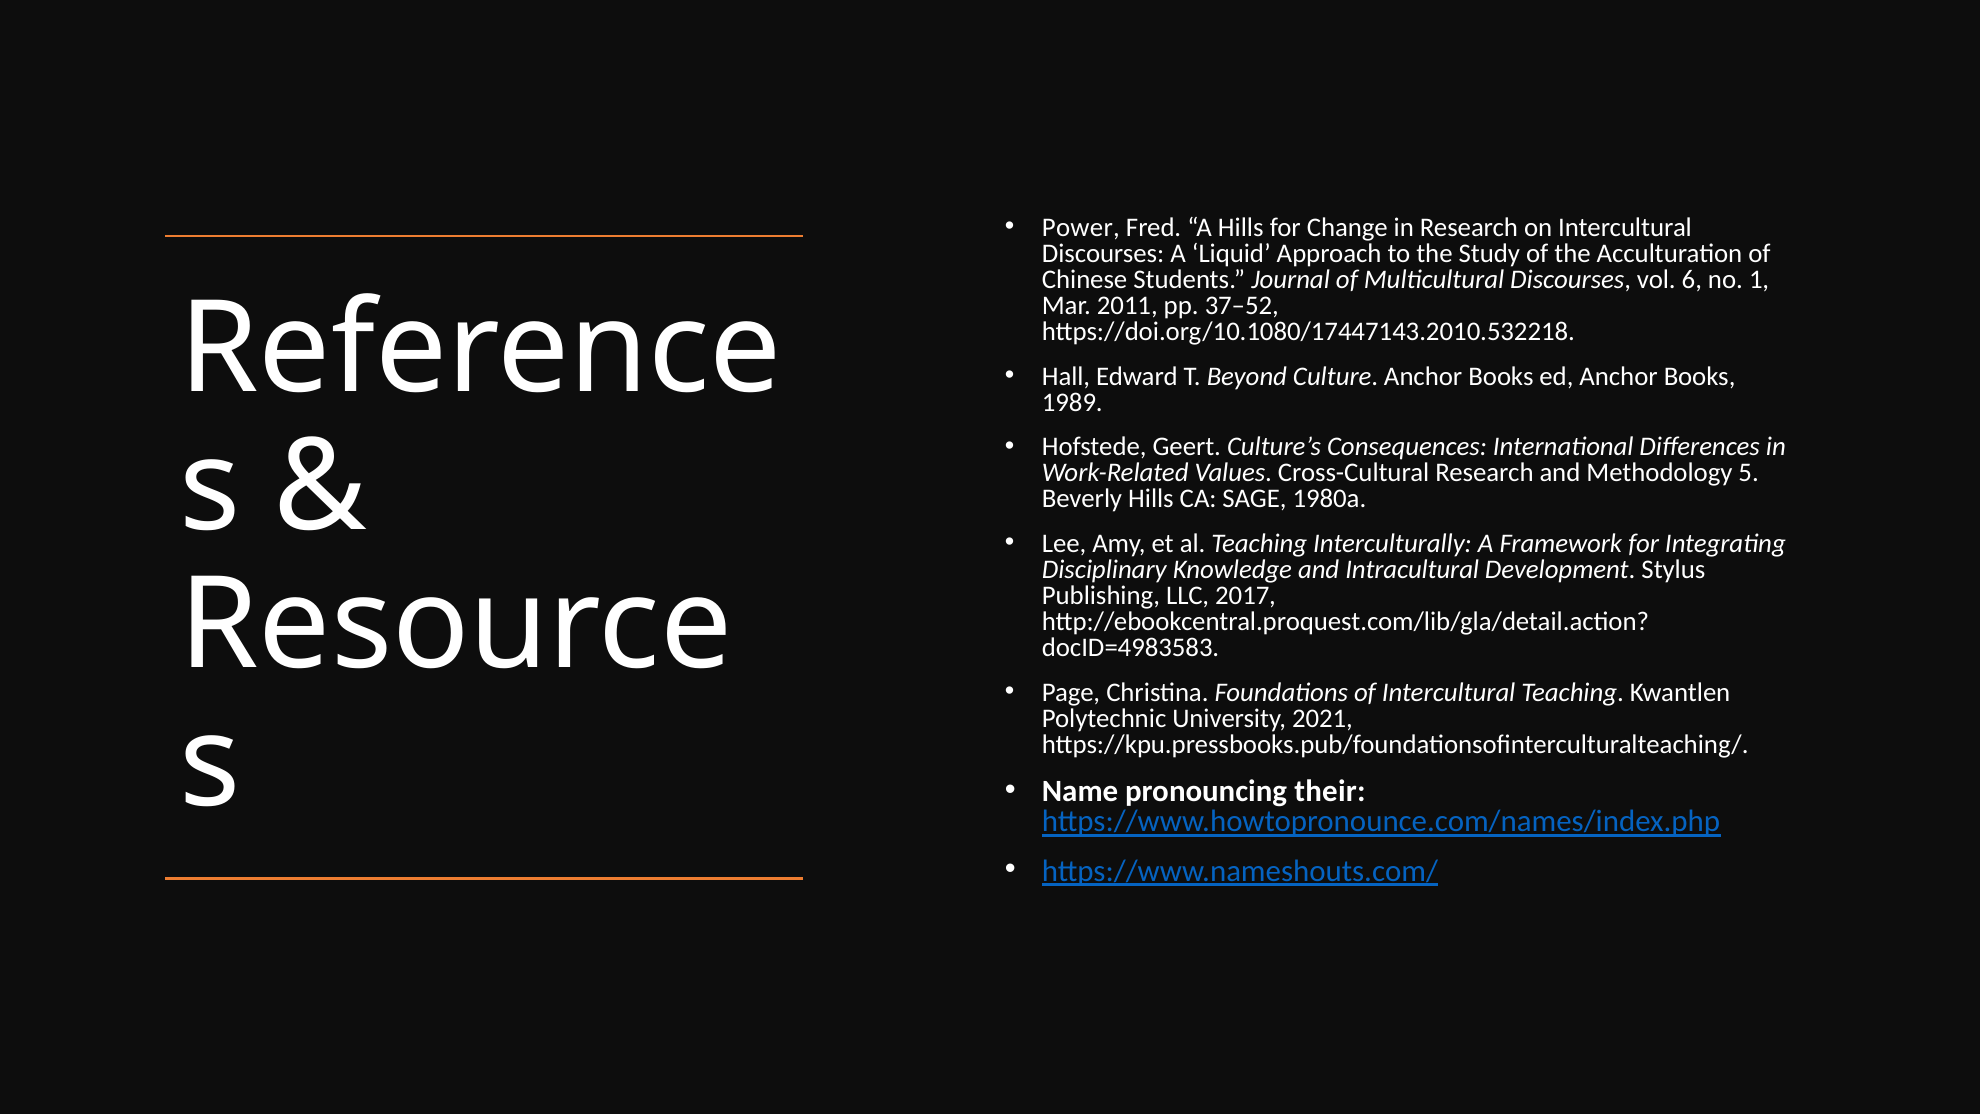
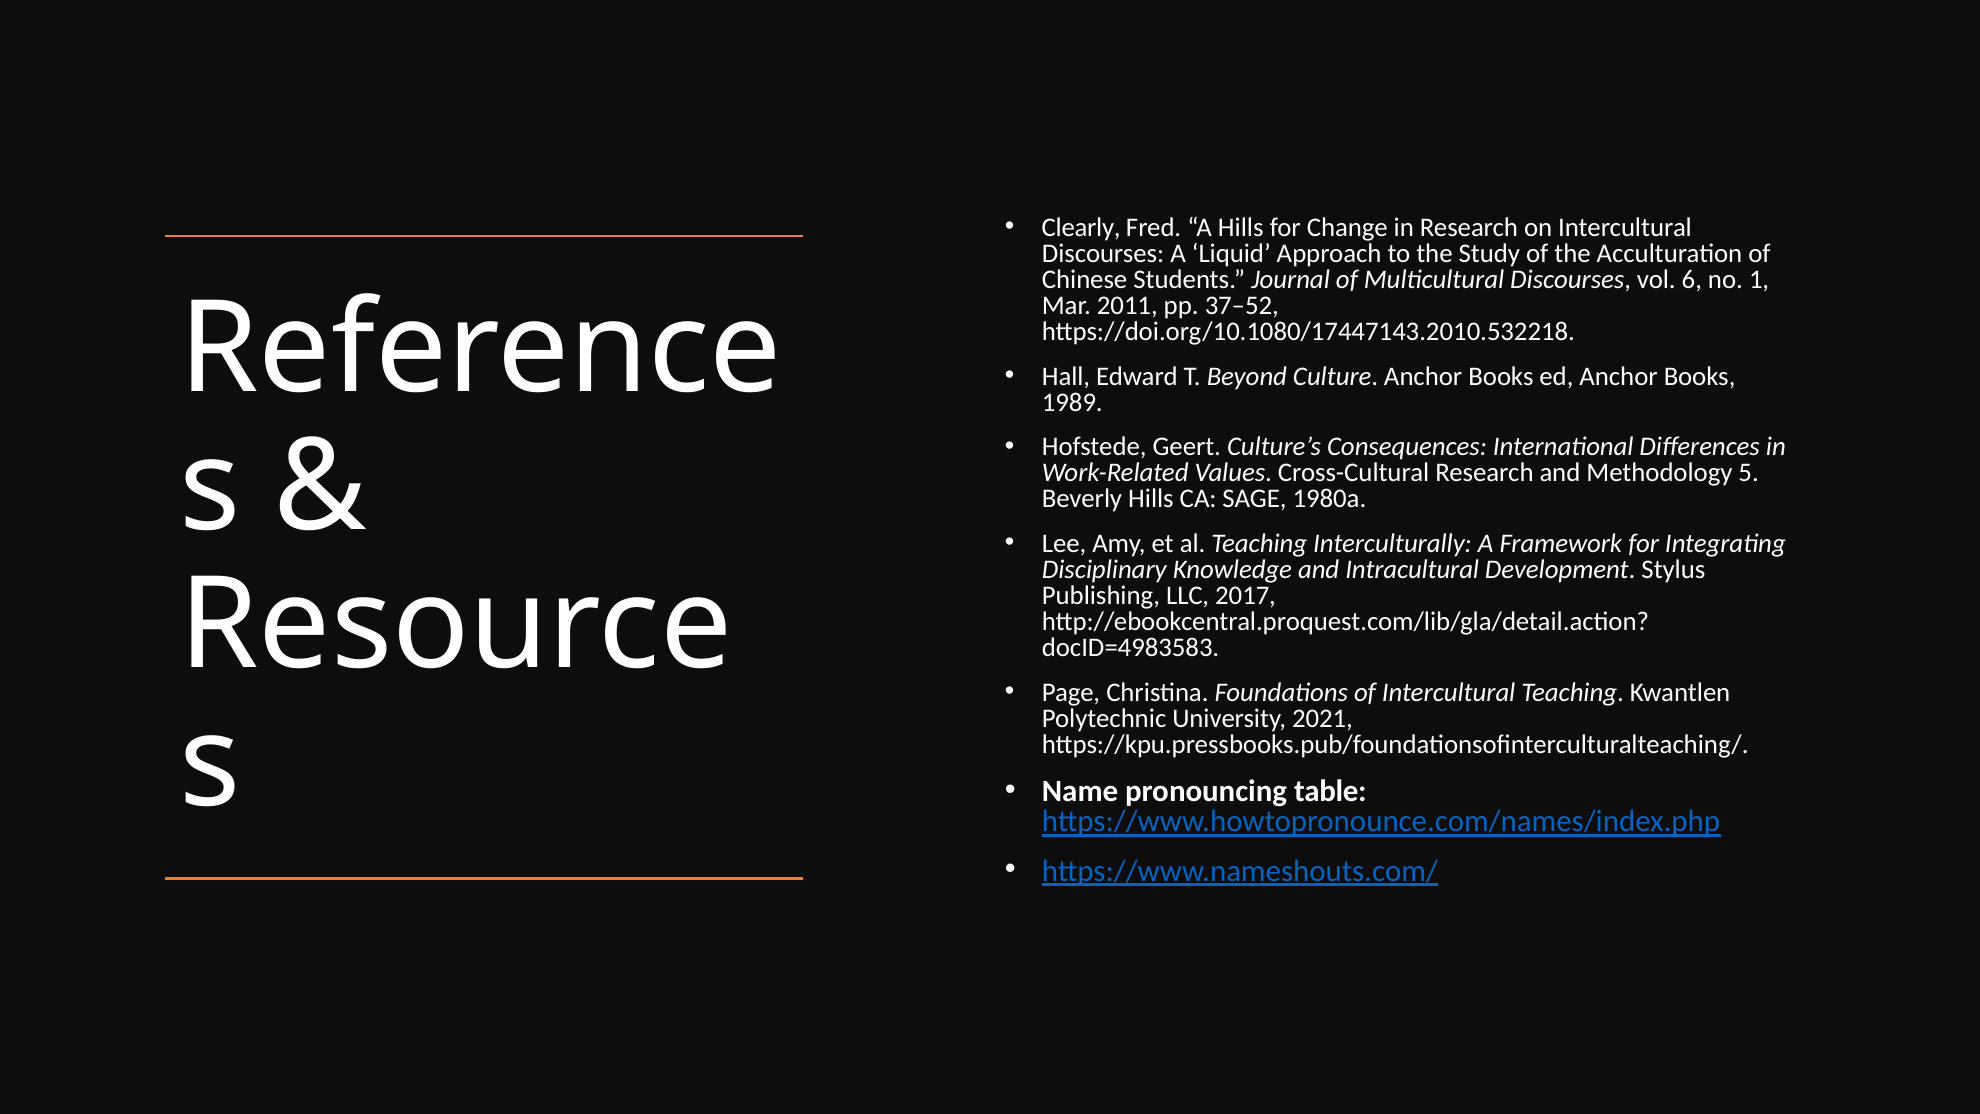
Power: Power -> Clearly (1081, 227)
their: their -> table (1330, 791)
